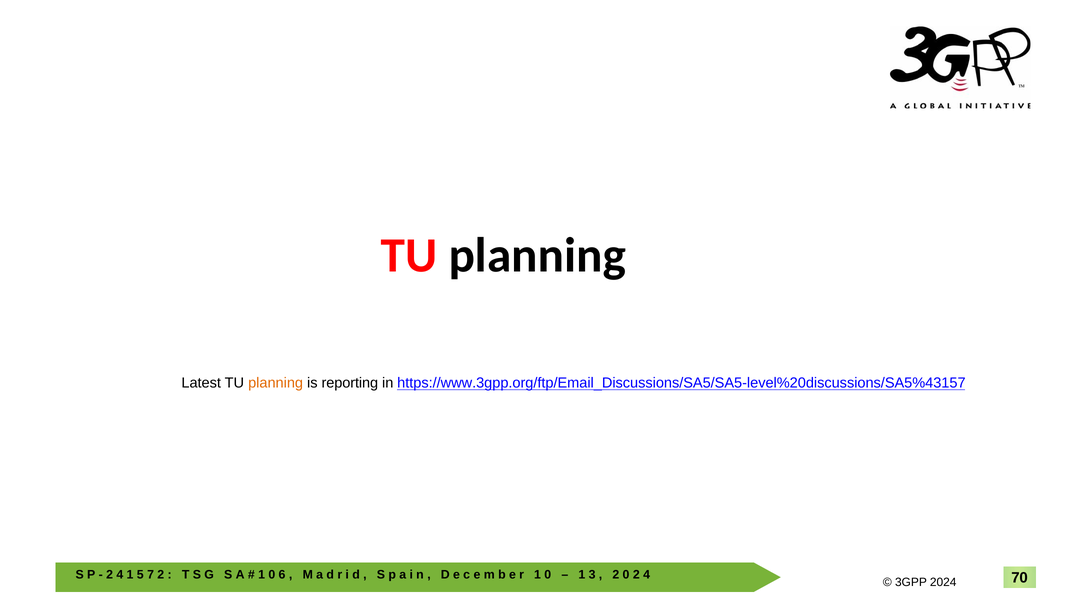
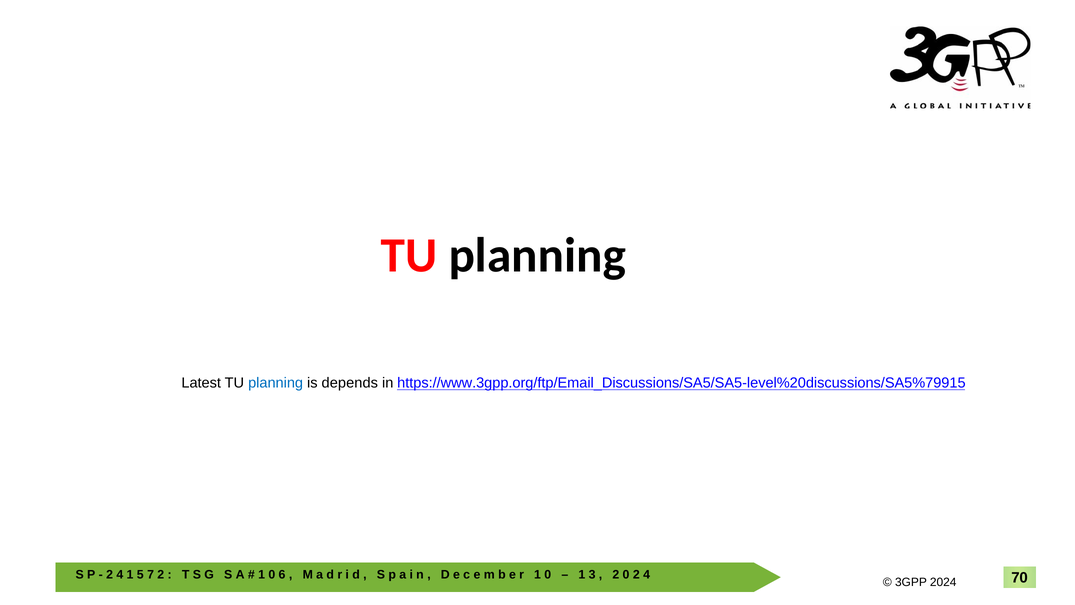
planning colour: orange -> blue (276, 383)
reporting: reporting -> depends (350, 383)
https://www.3gpp.org/ftp/Email_Discussions/SA5/SA5-level%20discussions/SA5%43157: https://www.3gpp.org/ftp/Email_Discussions/SA5/SA5-level%20discussions/SA5%43157 -> https://www.3gpp.org/ftp/Email_Discussions/SA5/SA5-level%20discussions/SA5%79915 (681, 383)
